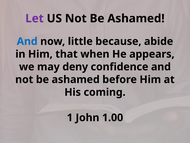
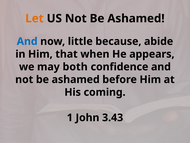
Let colour: purple -> orange (34, 18)
deny: deny -> both (75, 67)
1.00: 1.00 -> 3.43 (113, 117)
